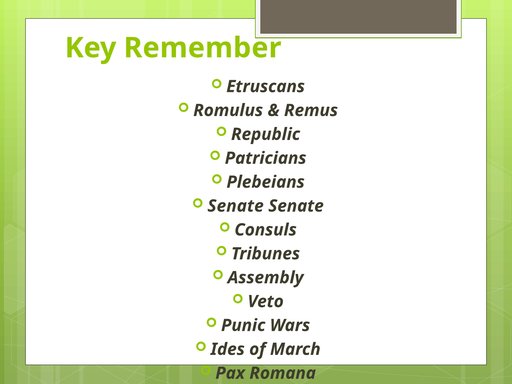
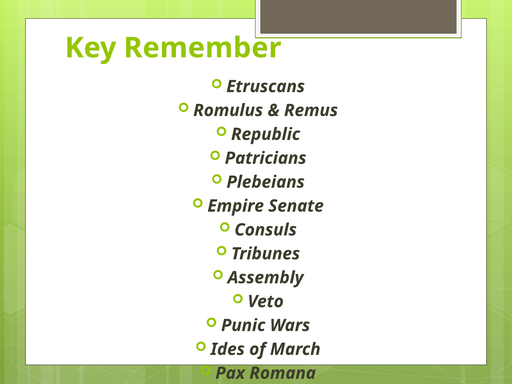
Senate: Senate -> Empire (236, 206)
